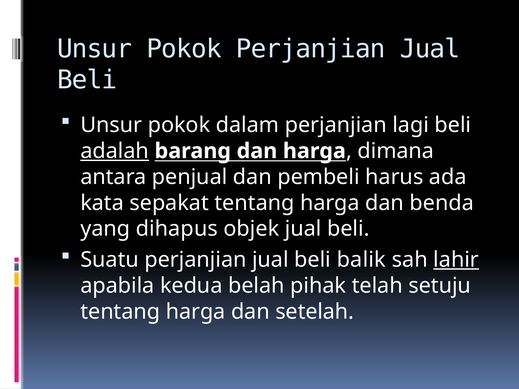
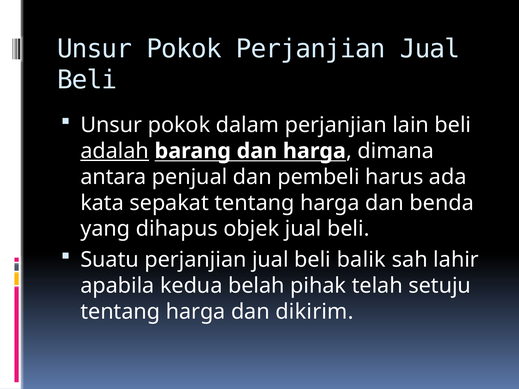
lagi: lagi -> lain (411, 125)
lahir underline: present -> none (456, 260)
setelah: setelah -> dikirim (314, 312)
